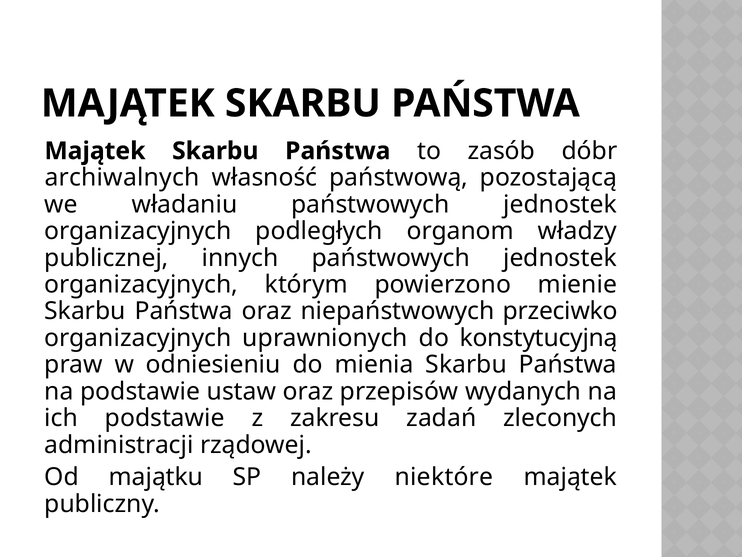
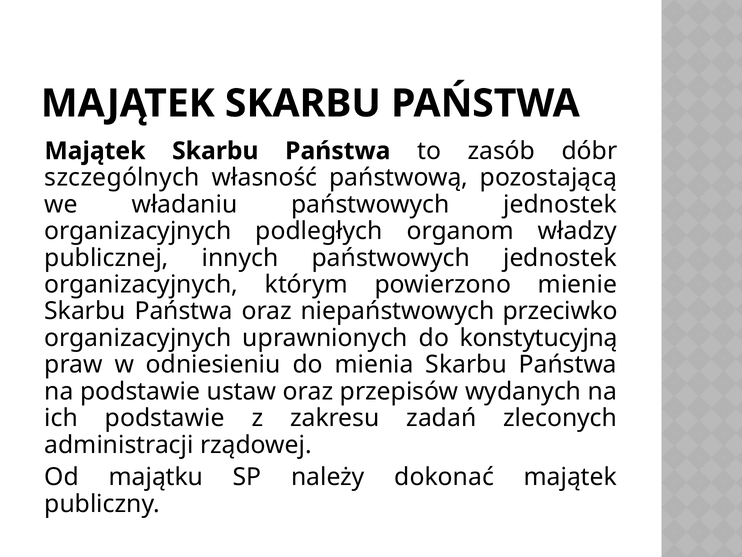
archiwalnych: archiwalnych -> szczególnych (122, 178)
niektóre: niektóre -> dokonać (444, 477)
